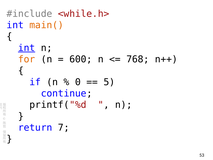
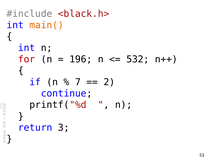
<while.h>: <while.h> -> <black.h> (84, 14)
int underline: present -> none (27, 48)
for colour: orange -> red (27, 59)
600: 600 -> 196 (81, 59)
768: 768 -> 532 (138, 59)
0: 0 -> 7 (78, 82)
5: 5 -> 2 (109, 82)
7: 7 -> 3 (64, 127)
